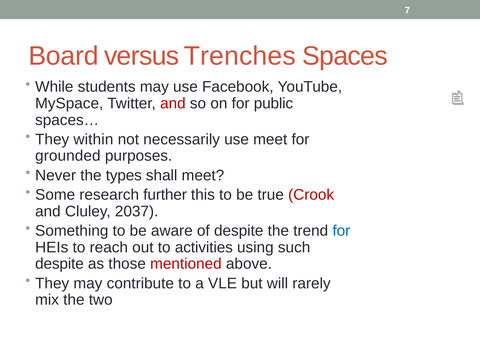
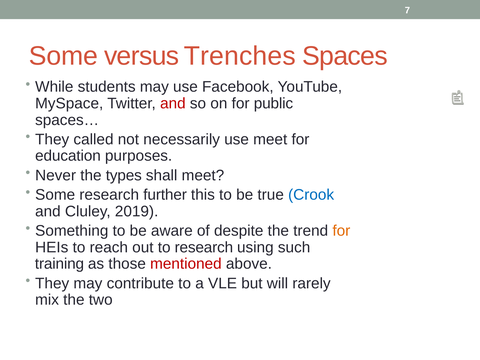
Board: Board -> Some (63, 56)
within: within -> called (94, 139)
grounded: grounded -> education (68, 156)
Crook colour: red -> blue (311, 195)
2037: 2037 -> 2019 (137, 211)
for colour: blue -> orange (341, 231)
to activities: activities -> research (204, 247)
despite: despite -> training (59, 264)
